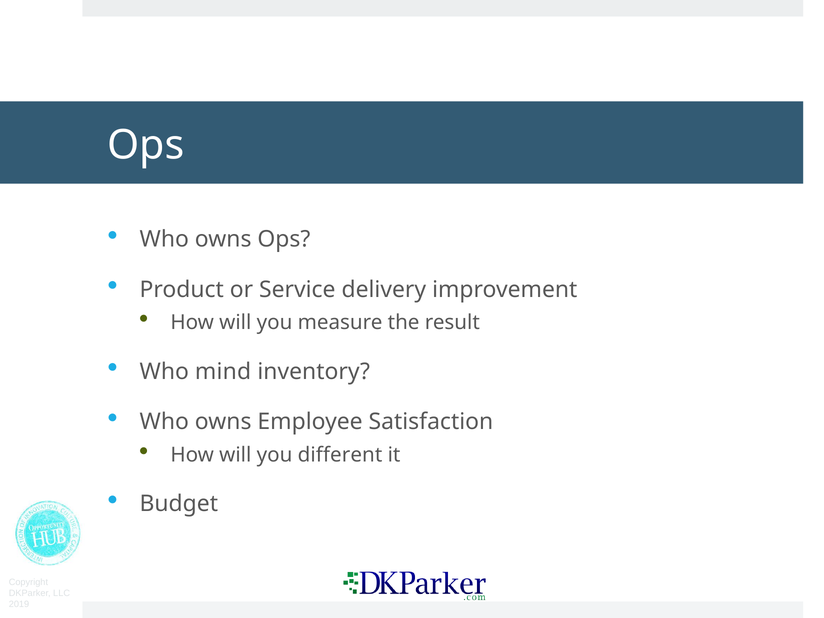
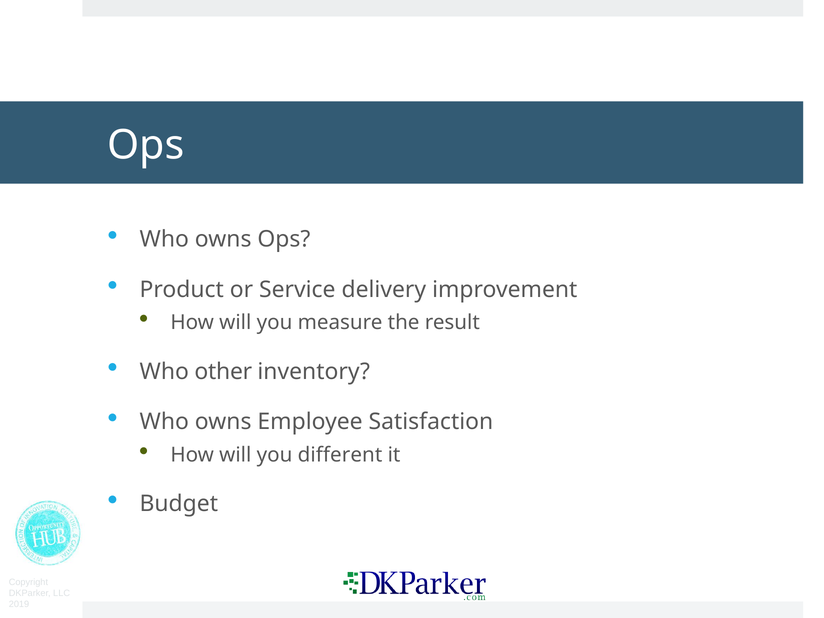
mind: mind -> other (223, 372)
